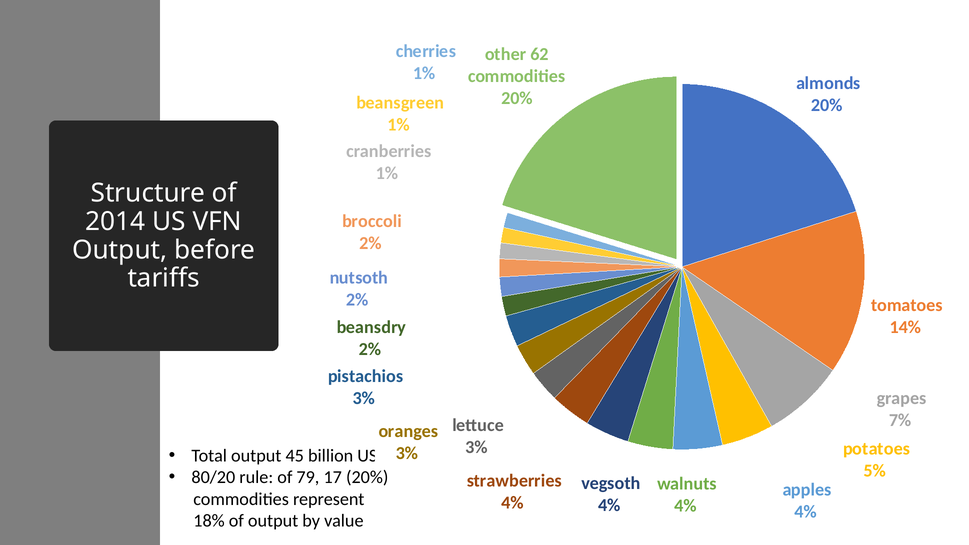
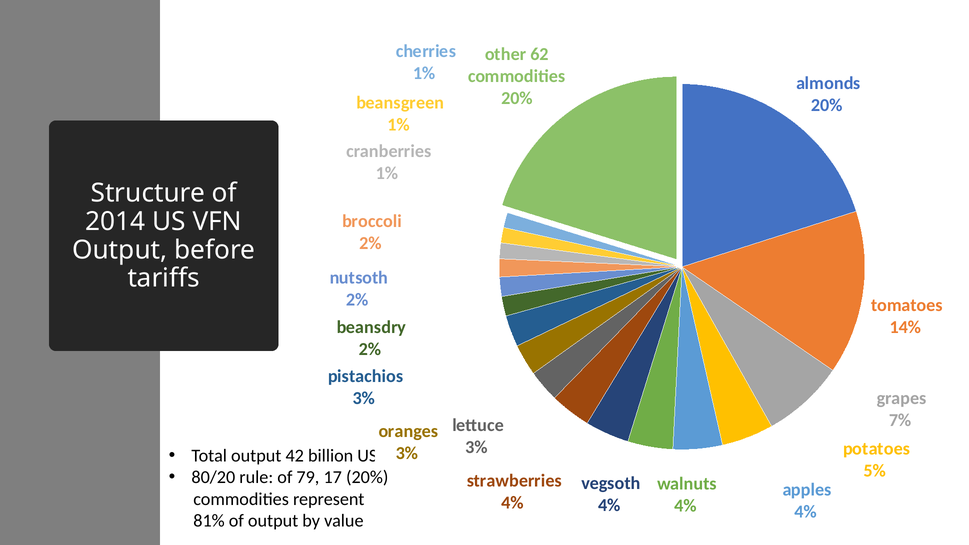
45: 45 -> 42 (295, 456)
18%: 18% -> 81% (209, 521)
